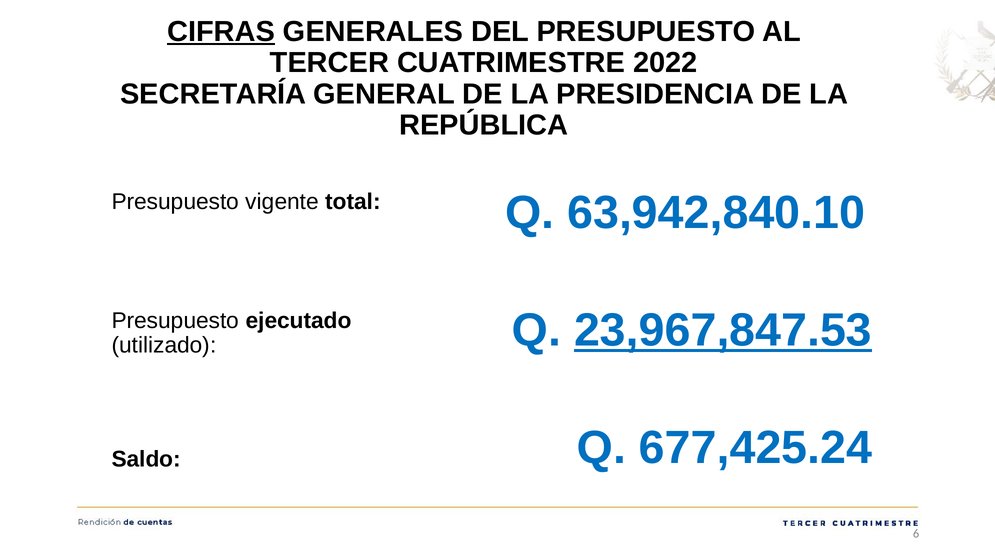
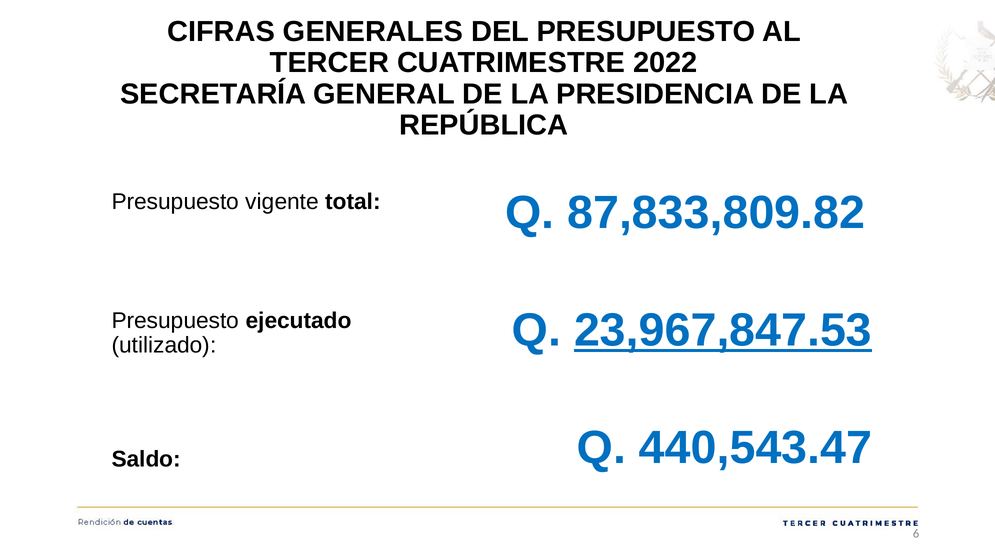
CIFRAS underline: present -> none (221, 32)
63,942,840.10: 63,942,840.10 -> 87,833,809.82 (716, 213)
677,425.24: 677,425.24 -> 440,543.47 (756, 449)
